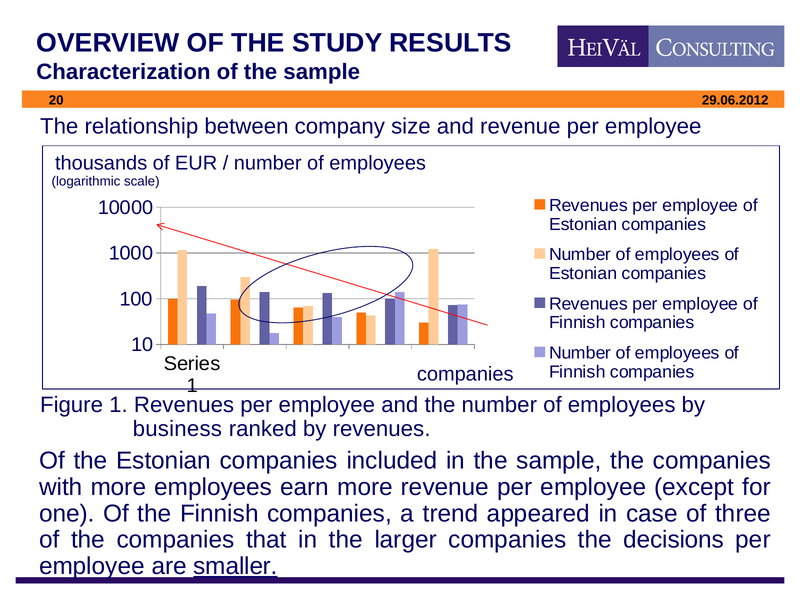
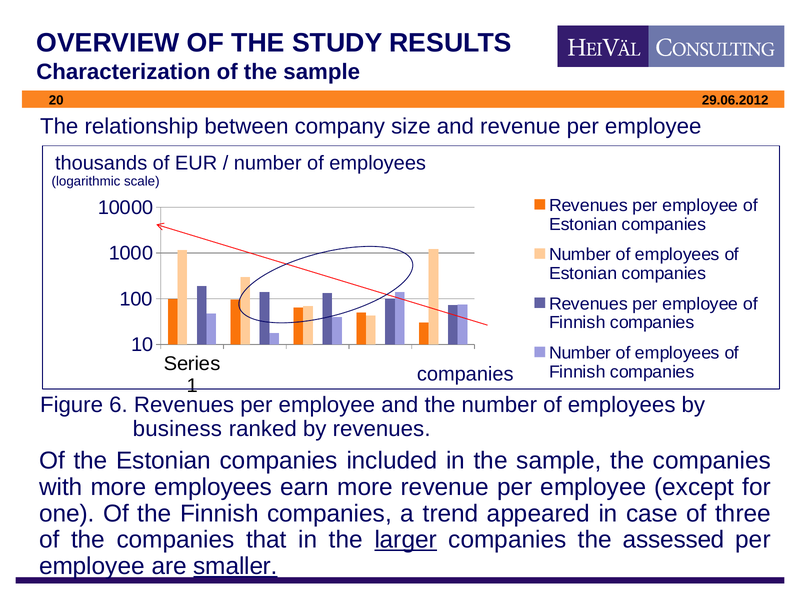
Figure 1: 1 -> 6 (118, 405)
larger underline: none -> present (406, 540)
decisions: decisions -> assessed (674, 540)
